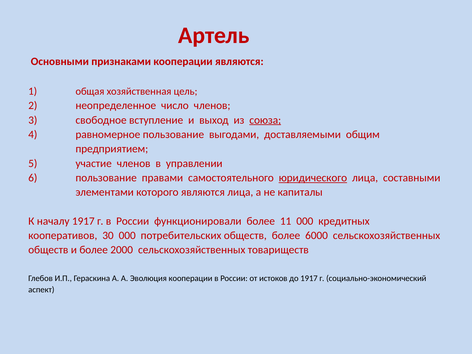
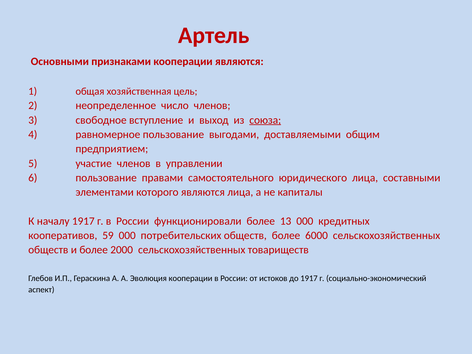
юридического underline: present -> none (313, 178)
11: 11 -> 13 (286, 221)
30: 30 -> 59 (108, 236)
